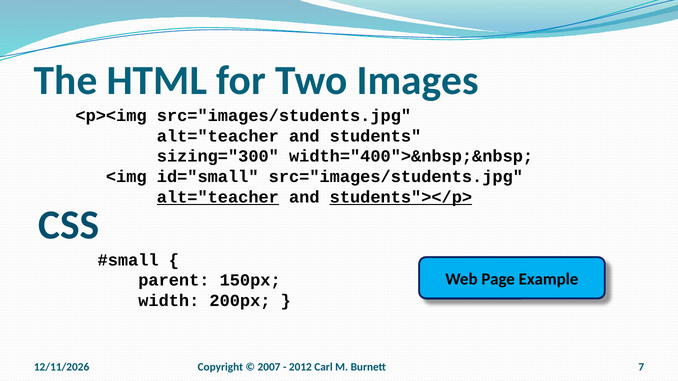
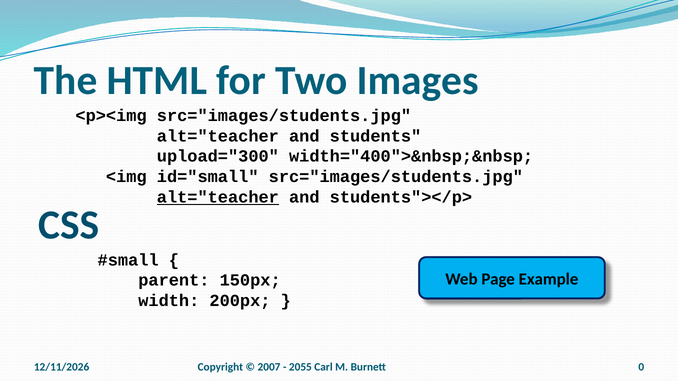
sizing="300: sizing="300 -> upload="300 (218, 157)
students"></p> underline: present -> none (401, 197)
2012: 2012 -> 2055 (300, 368)
7: 7 -> 0 (641, 368)
